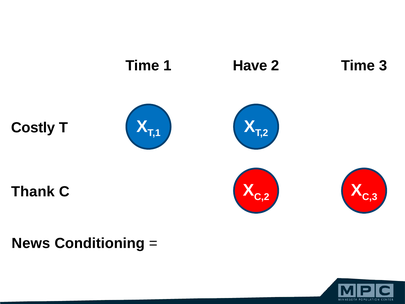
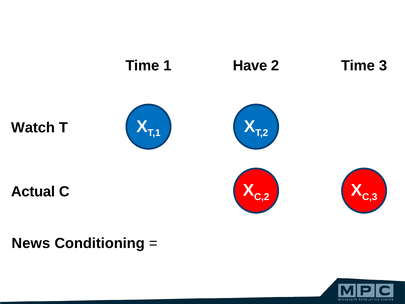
Costly: Costly -> Watch (33, 127)
Thank: Thank -> Actual (33, 191)
